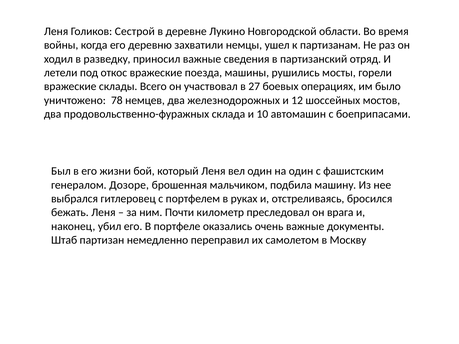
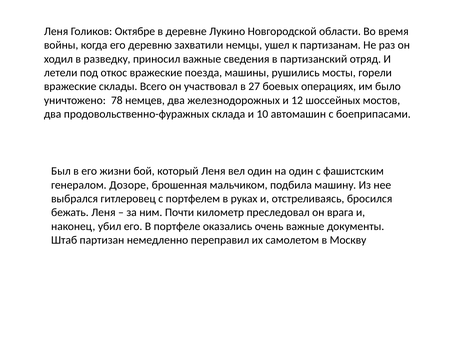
Сестрой: Сестрой -> Октябре (135, 31)
